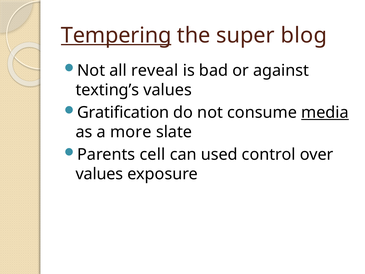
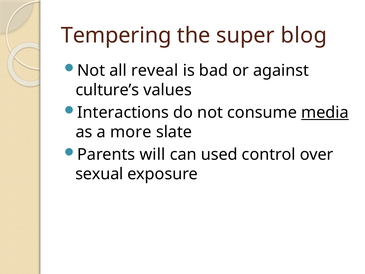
Tempering underline: present -> none (116, 35)
texting’s: texting’s -> culture’s (107, 90)
Gratification: Gratification -> Interactions (123, 112)
cell: cell -> will (152, 154)
values: values -> sexual (99, 174)
